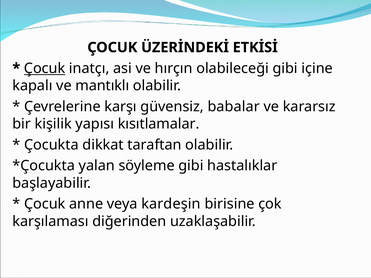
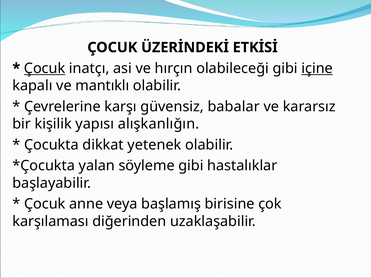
içine underline: none -> present (317, 68)
kısıtlamalar: kısıtlamalar -> alışkanlığın (159, 124)
taraftan: taraftan -> yetenek (154, 145)
kardeşin: kardeşin -> başlamış (171, 204)
